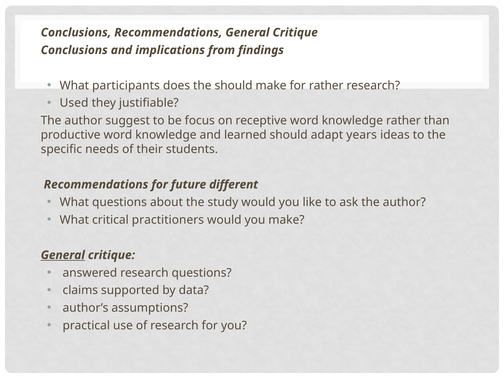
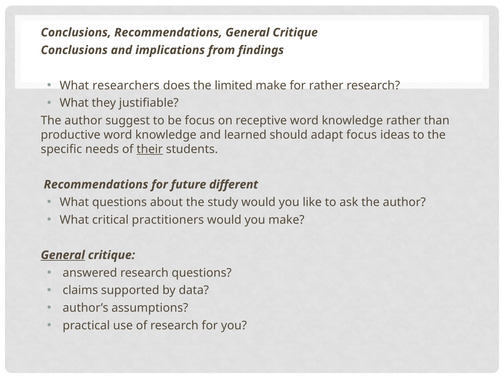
participants: participants -> researchers (126, 85)
the should: should -> limited (234, 85)
Used: Used -> What (74, 103)
adapt years: years -> focus (362, 135)
their underline: none -> present (150, 149)
